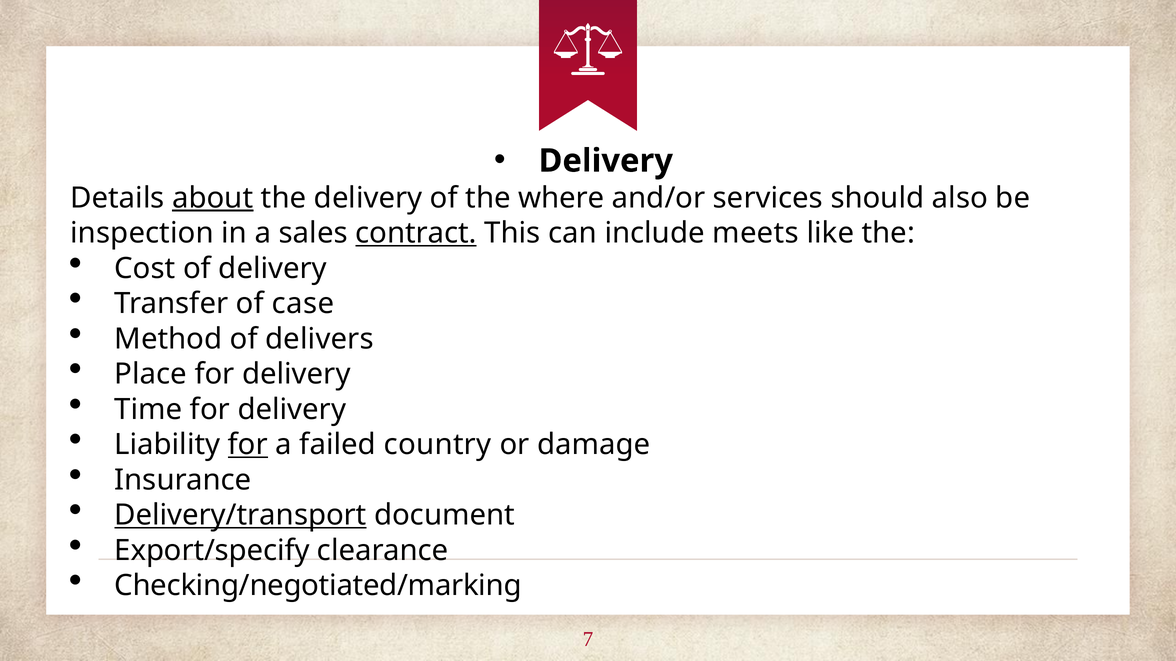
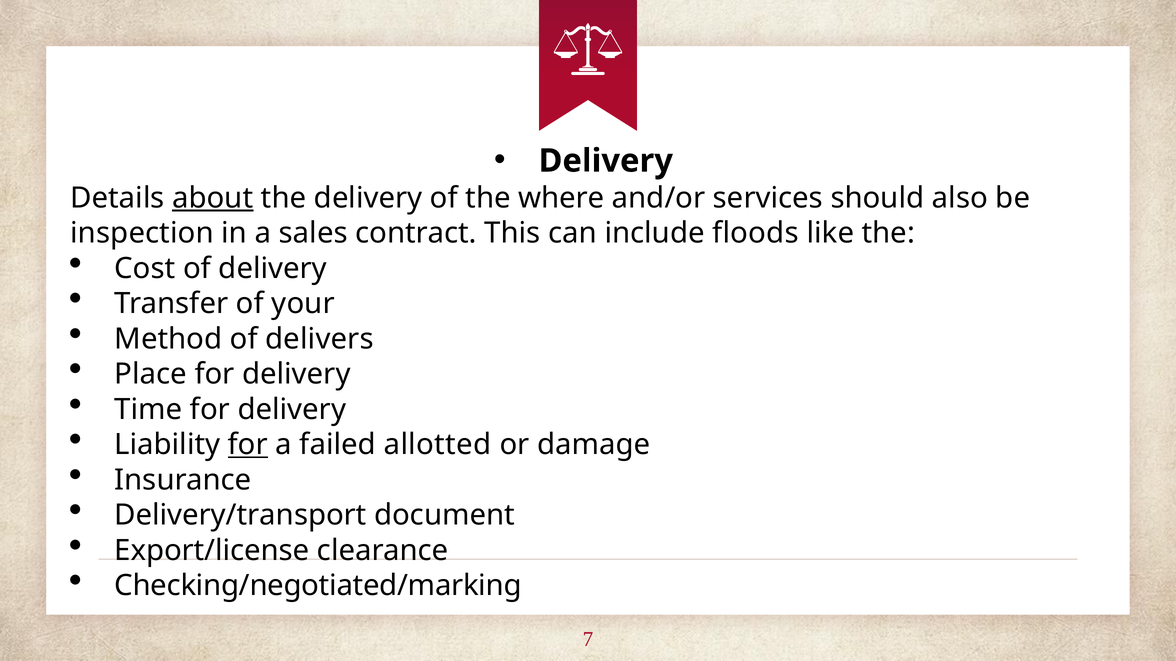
contract underline: present -> none (416, 233)
meets: meets -> floods (756, 233)
case: case -> your (303, 304)
country: country -> allotted (438, 445)
Delivery/transport underline: present -> none (241, 516)
Export/specify: Export/specify -> Export/license (212, 551)
